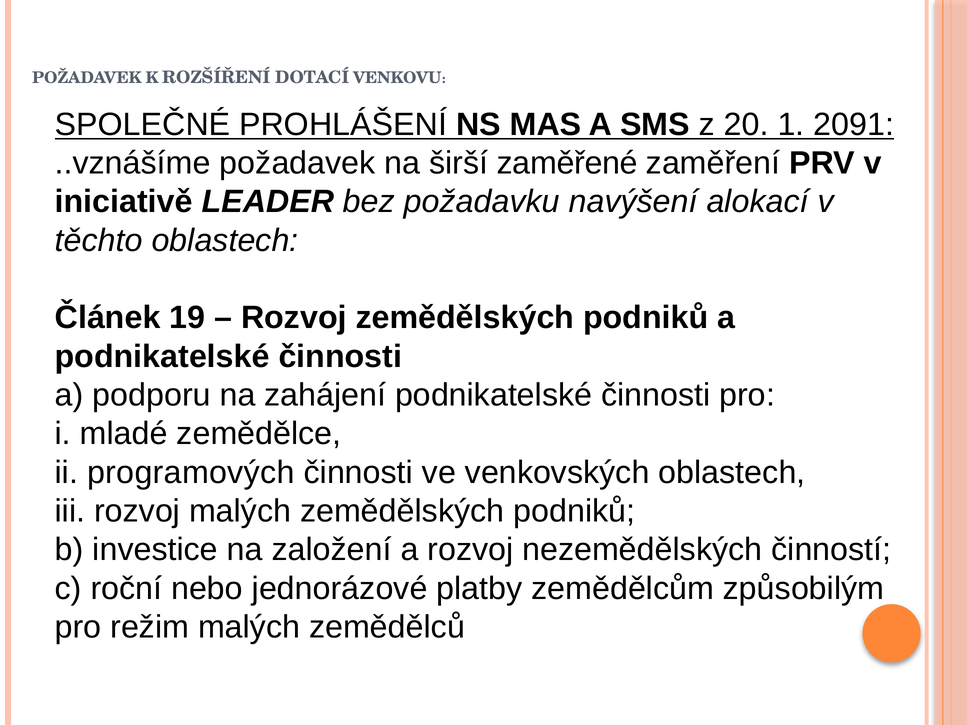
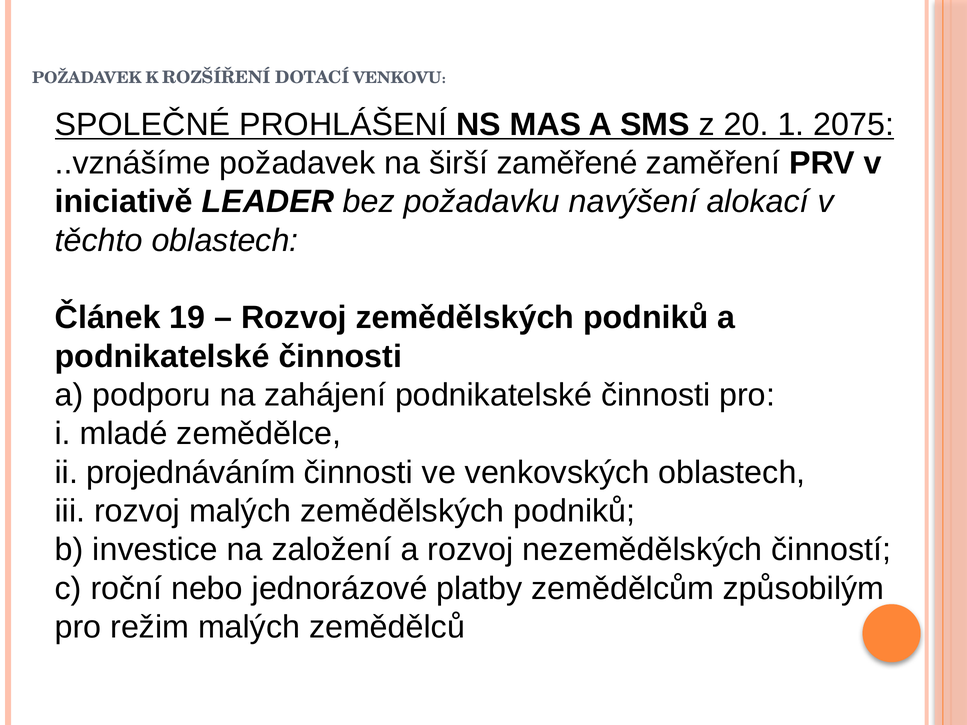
2091: 2091 -> 2075 (854, 125)
programových: programových -> projednáváním (191, 473)
